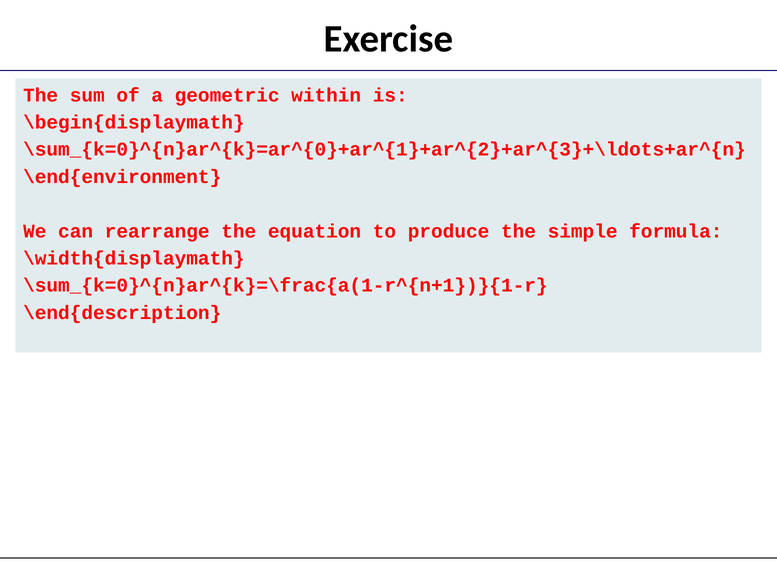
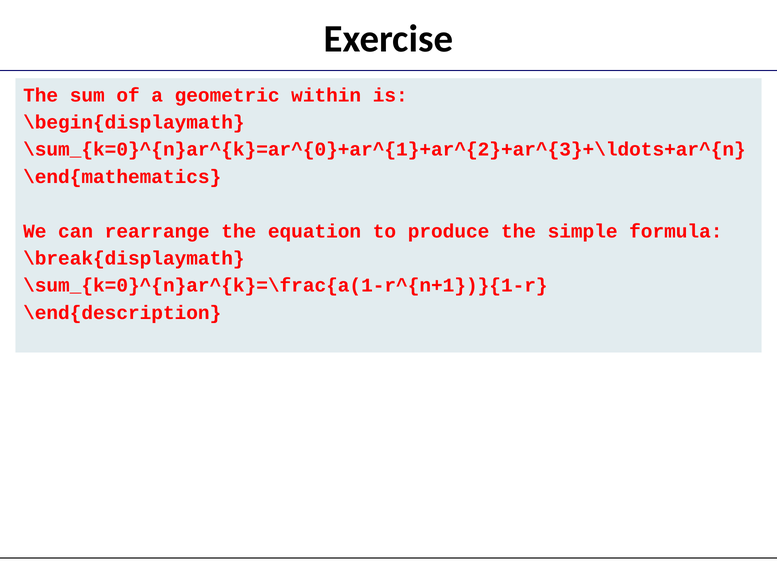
\end{environment: \end{environment -> \end{mathematics (122, 177)
\width{displaymath: \width{displaymath -> \break{displaymath (134, 258)
